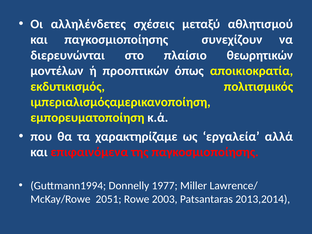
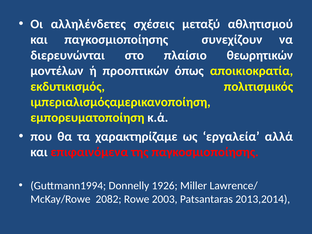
1977: 1977 -> 1926 (165, 186)
2051: 2051 -> 2082 (108, 199)
